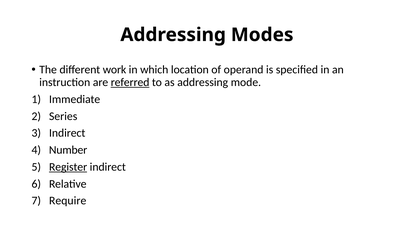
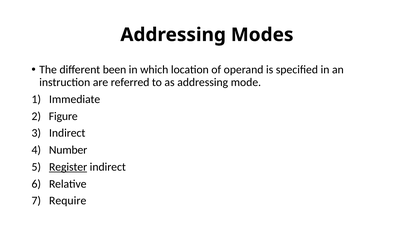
work: work -> been (115, 70)
referred underline: present -> none (130, 82)
Series: Series -> Figure (63, 116)
